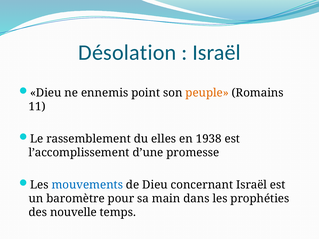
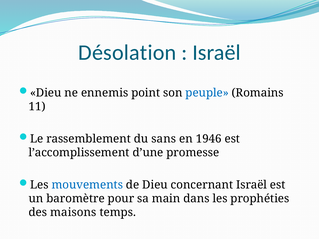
peuple colour: orange -> blue (207, 93)
elles: elles -> sans (164, 139)
1938: 1938 -> 1946 (209, 139)
nouvelle: nouvelle -> maisons (73, 213)
